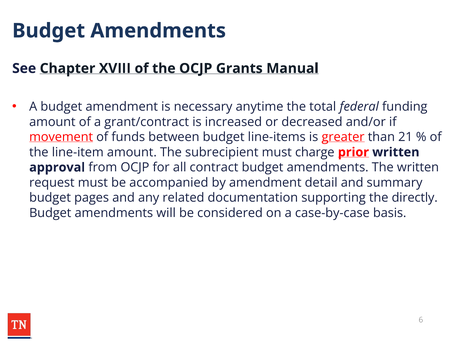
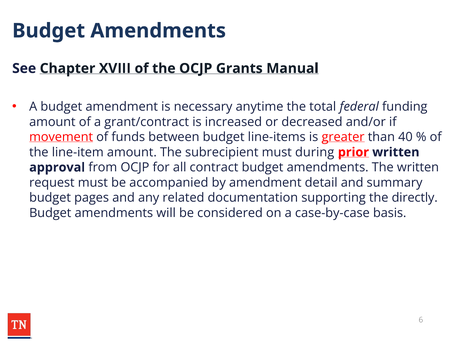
21: 21 -> 40 (405, 137)
charge: charge -> during (315, 152)
